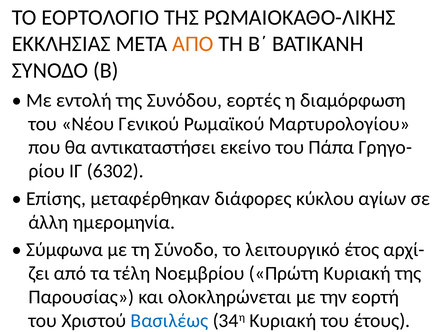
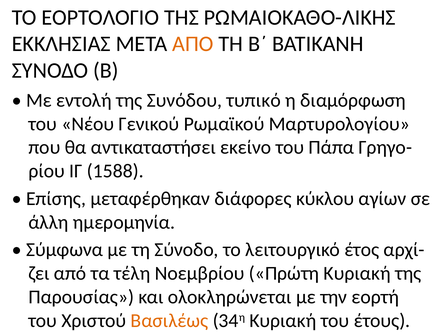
εορτές: εορτές -> τυπικό (254, 100)
6302: 6302 -> 1588 (115, 171)
Βασιλέως colour: blue -> orange (169, 321)
